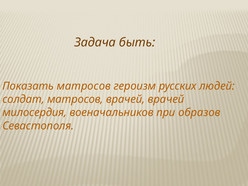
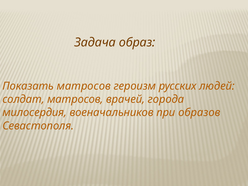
быть: быть -> образ (137, 42)
врачей врачей: врачей -> города (166, 99)
